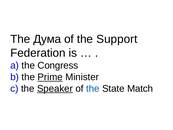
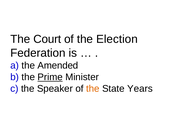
Дума: Дума -> Court (47, 39)
Support: Support -> Election (117, 39)
Congress: Congress -> Amended (58, 65)
Speaker underline: present -> none (55, 88)
the colour: blue -> orange (93, 88)
Match: Match -> Years (140, 88)
